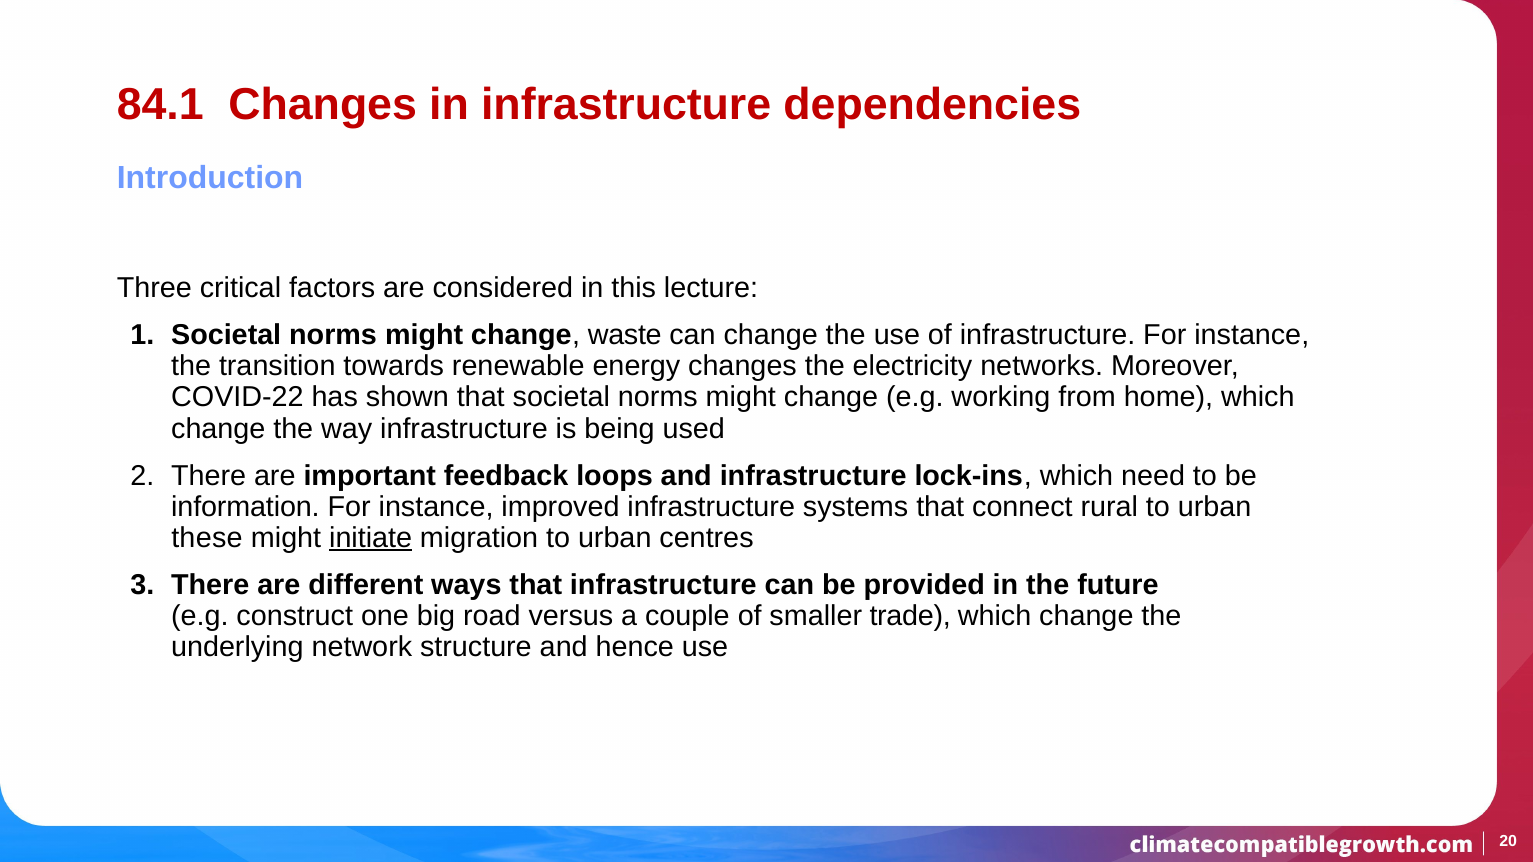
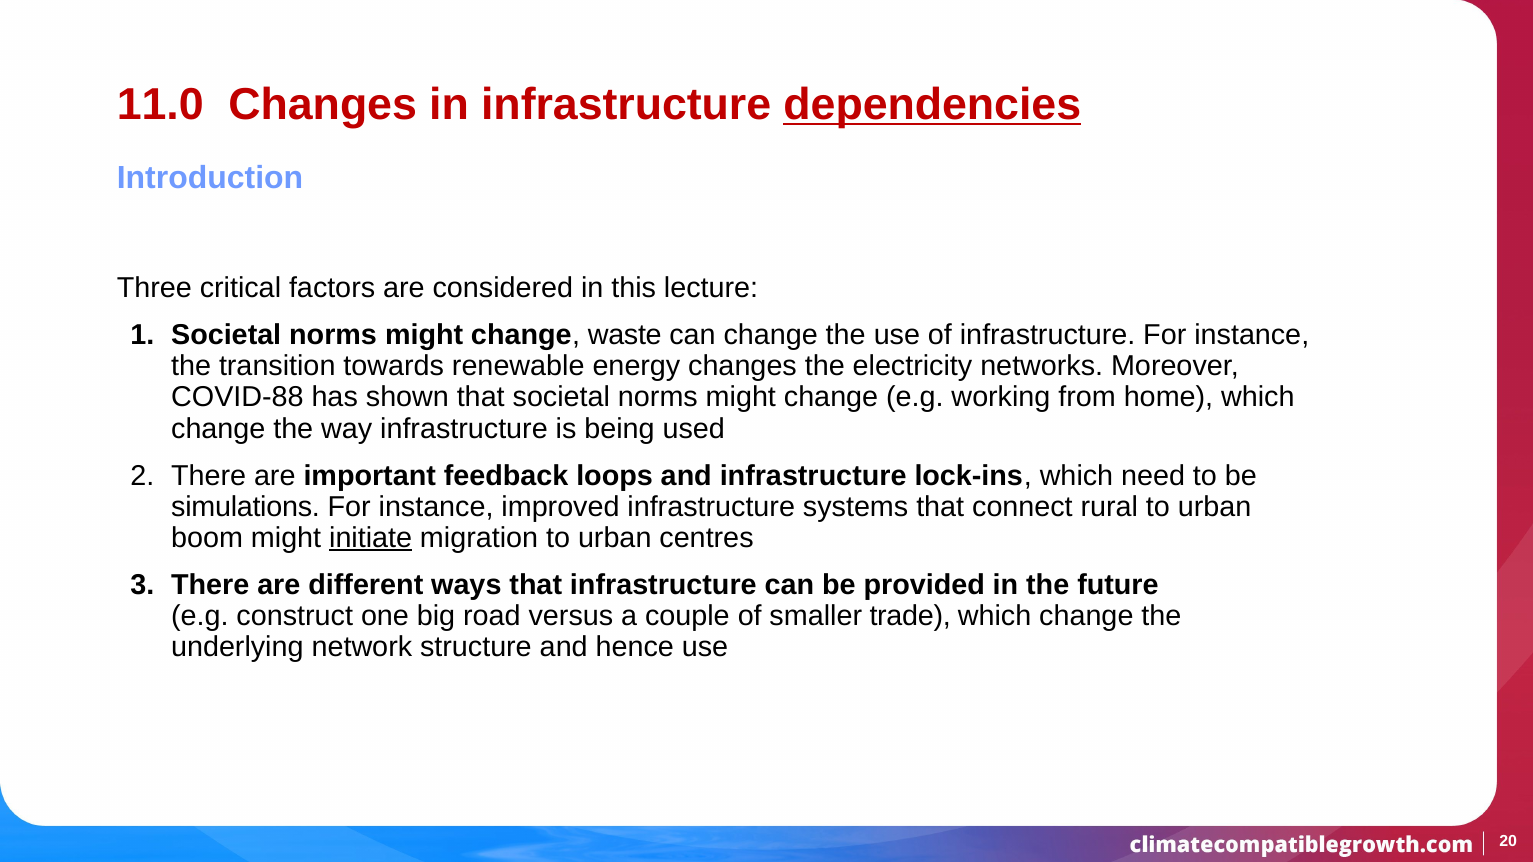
84.1: 84.1 -> 11.0 (160, 105)
dependencies underline: none -> present (932, 105)
COVID-22: COVID-22 -> COVID-88 (237, 398)
information: information -> simulations (246, 507)
these: these -> boom (207, 538)
